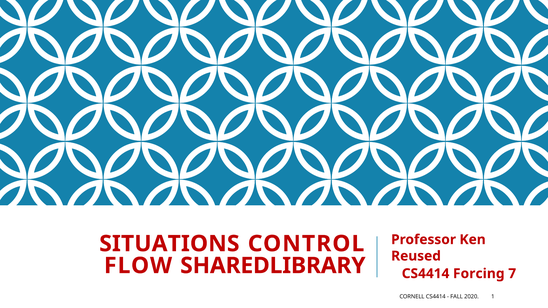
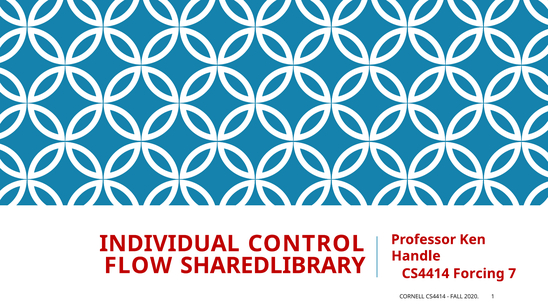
SITUATIONS: SITUATIONS -> INDIVIDUAL (169, 244)
Reused: Reused -> Handle (416, 256)
